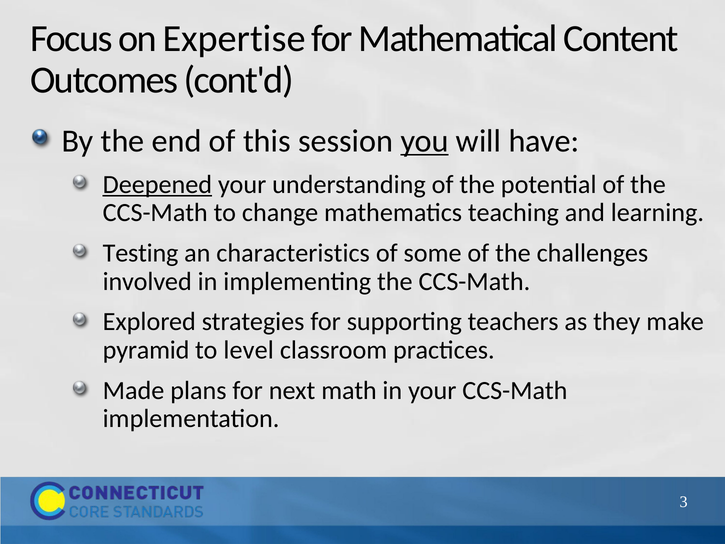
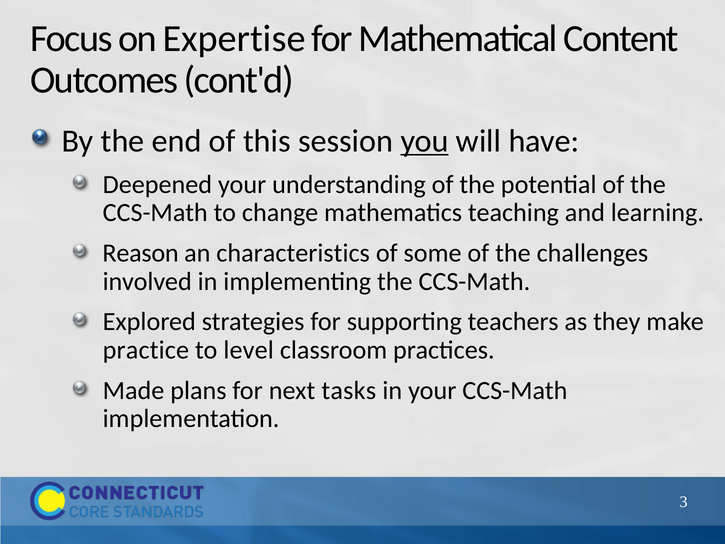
Deepened underline: present -> none (157, 184)
Testing: Testing -> Reason (141, 253)
pyramid: pyramid -> practice (146, 350)
math: math -> tasks (349, 390)
